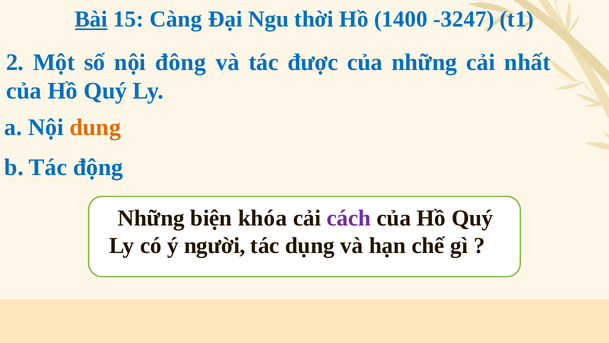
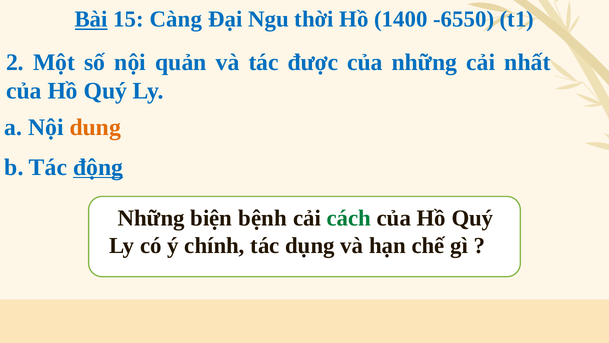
-3247: -3247 -> -6550 (464, 19)
đông: đông -> quản (181, 62)
động underline: none -> present (98, 167)
khóa: khóa -> bệnh (263, 218)
cách colour: purple -> green (349, 218)
người: người -> chính (215, 245)
